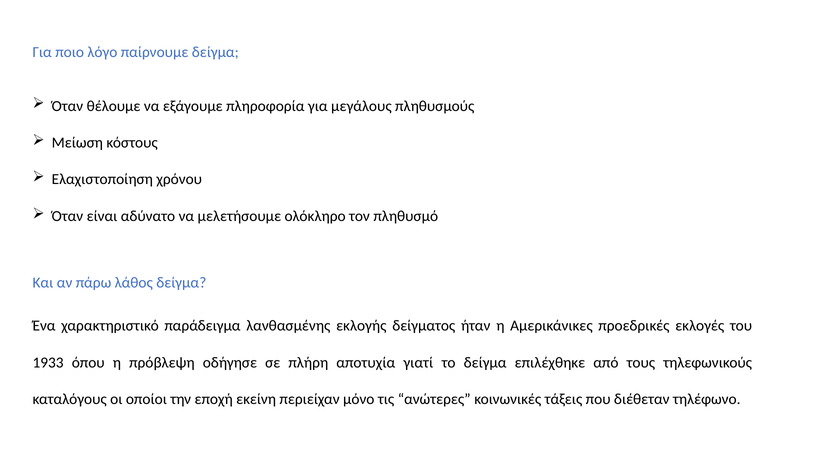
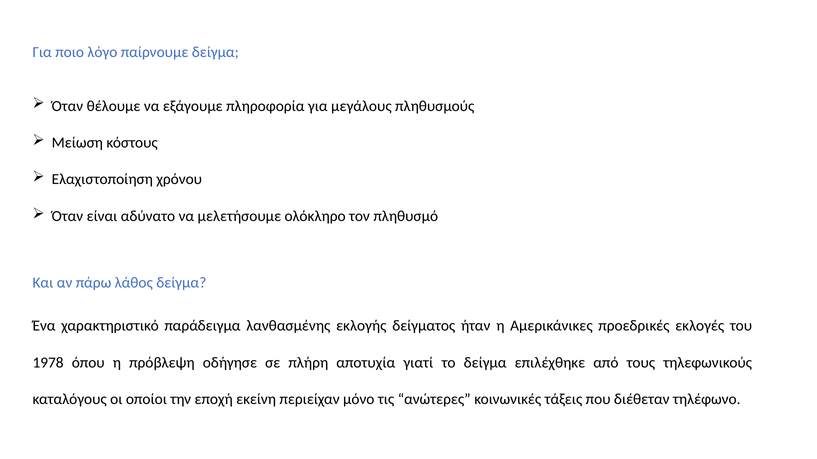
1933: 1933 -> 1978 (48, 363)
